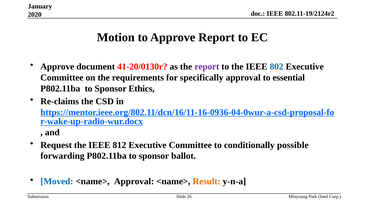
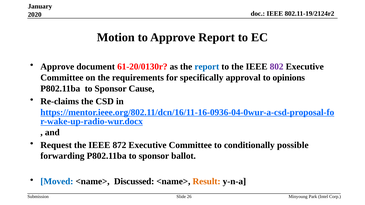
41-20/0130r: 41-20/0130r -> 61-20/0130r (142, 67)
report colour: purple -> blue (207, 67)
802 colour: blue -> purple (277, 67)
essential: essential -> opinions (289, 78)
Ethics: Ethics -> Cause (142, 89)
812: 812 -> 872 (119, 145)
<name> Approval: Approval -> Discussed (134, 182)
